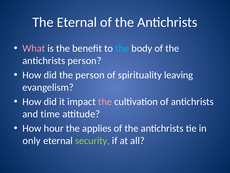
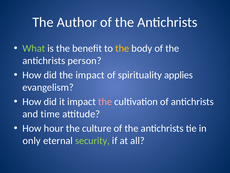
The Eternal: Eternal -> Author (77, 22)
What colour: pink -> light green (34, 48)
the colour: light blue -> yellow (122, 48)
the person: person -> impact (90, 75)
leaving: leaving -> applies (179, 75)
applies: applies -> culture (97, 128)
